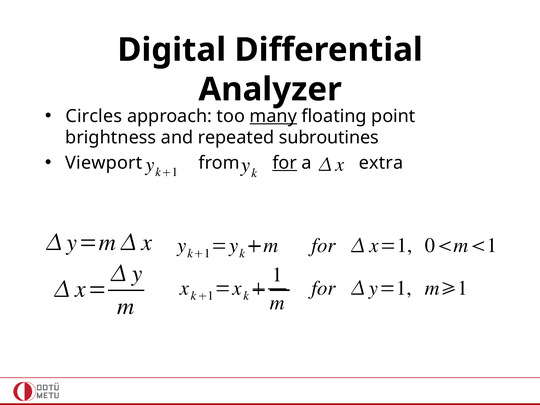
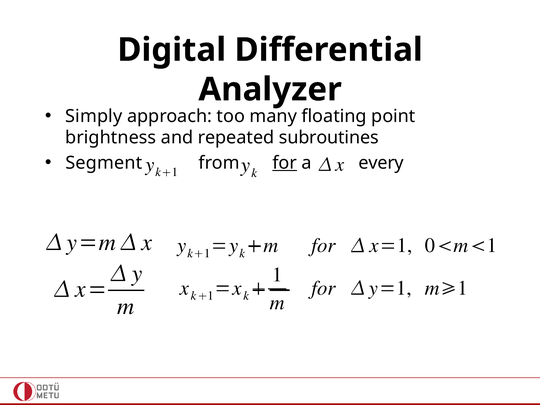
Circles: Circles -> Simply (94, 116)
many underline: present -> none (273, 116)
Viewport: Viewport -> Segment (104, 163)
extra: extra -> every (381, 163)
